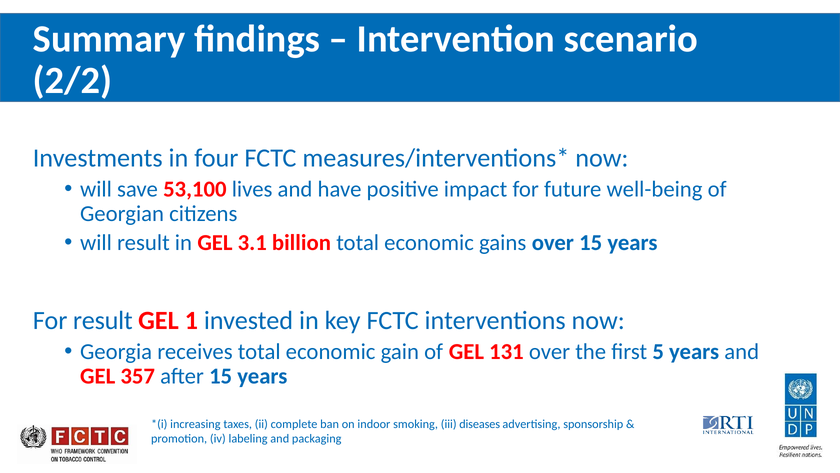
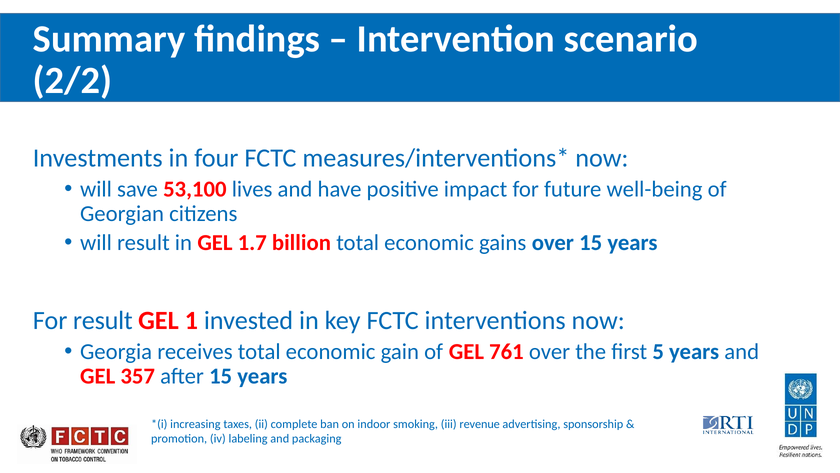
3.1: 3.1 -> 1.7 (252, 242)
131: 131 -> 761 (506, 351)
diseases: diseases -> revenue (480, 424)
